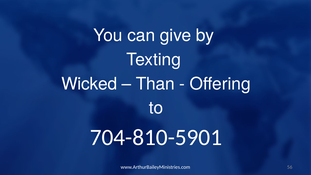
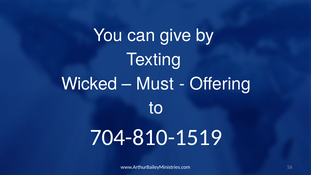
Than: Than -> Must (155, 84)
704-810-5901: 704-810-5901 -> 704-810-1519 (156, 137)
